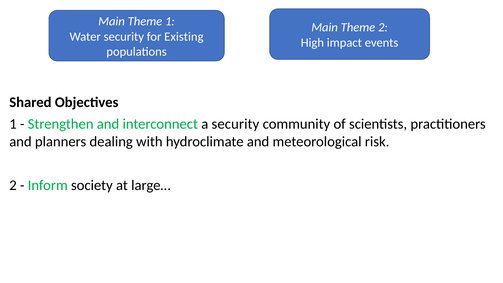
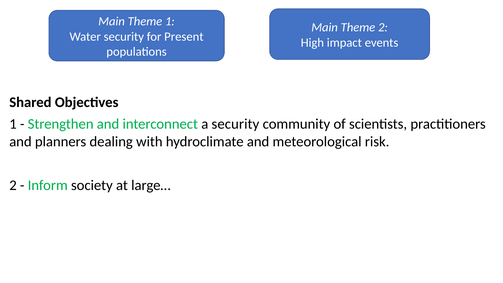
Existing: Existing -> Present (184, 37)
